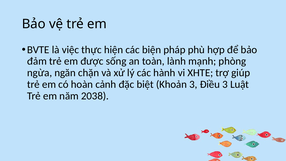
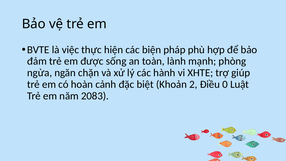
Khoản 3: 3 -> 2 (193, 84)
Điều 3: 3 -> 0 (225, 84)
2038: 2038 -> 2083 (95, 96)
